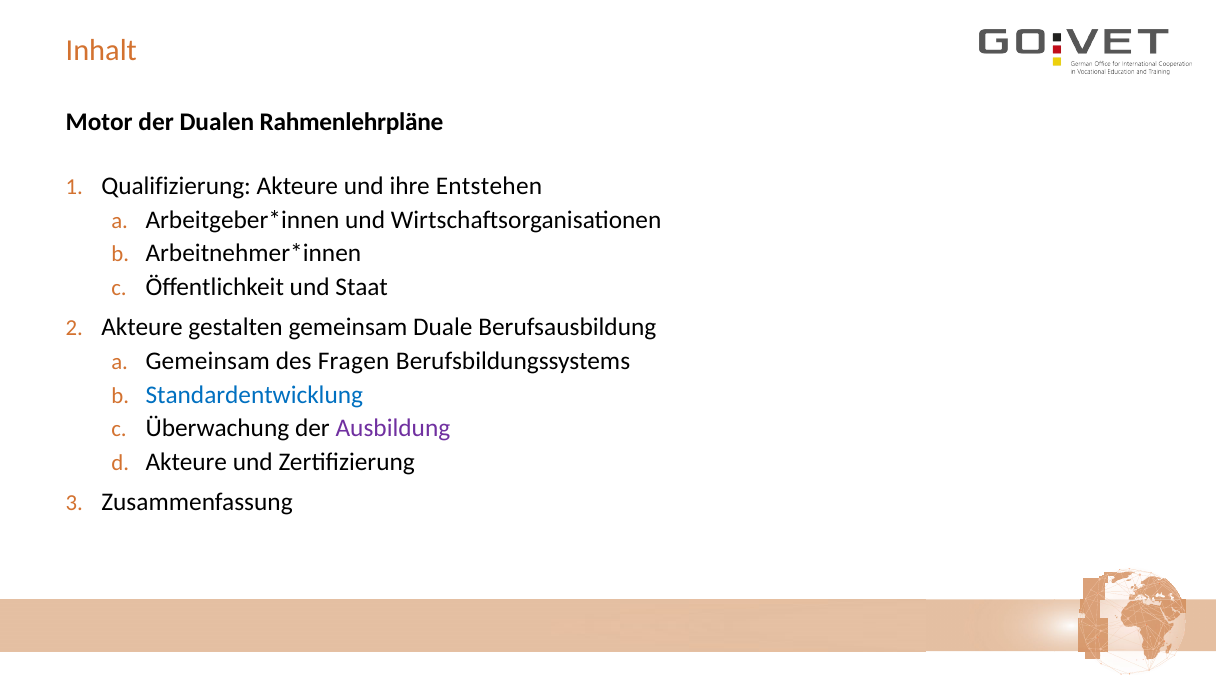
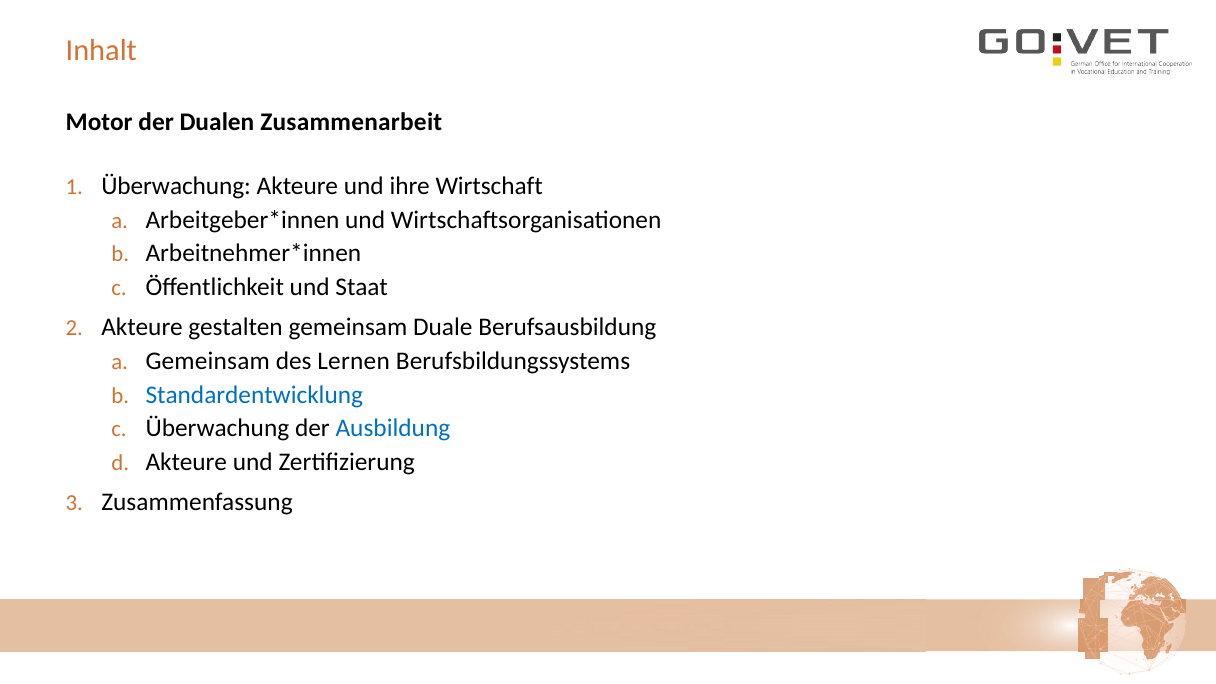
Rahmenlehrpläne: Rahmenlehrpläne -> Zusammenarbeit (351, 122)
Qualifizierung: Qualifizierung -> Überwachung (176, 186)
Entstehen: Entstehen -> Wirtschaft (489, 186)
Fragen: Fragen -> Lernen (354, 361)
Ausbildung colour: purple -> blue (393, 428)
